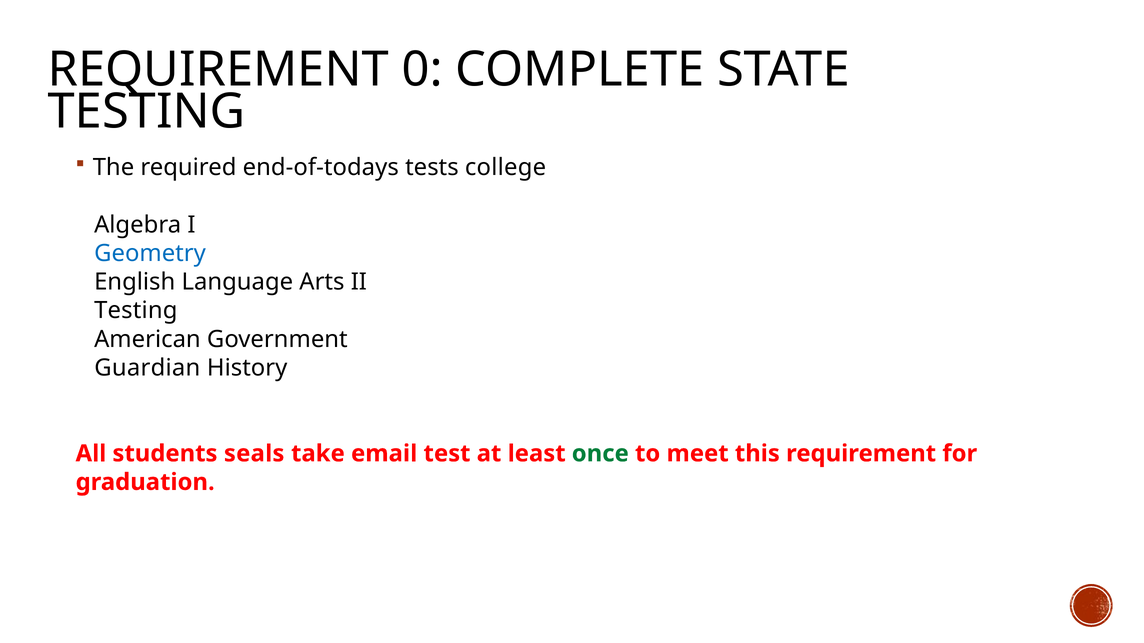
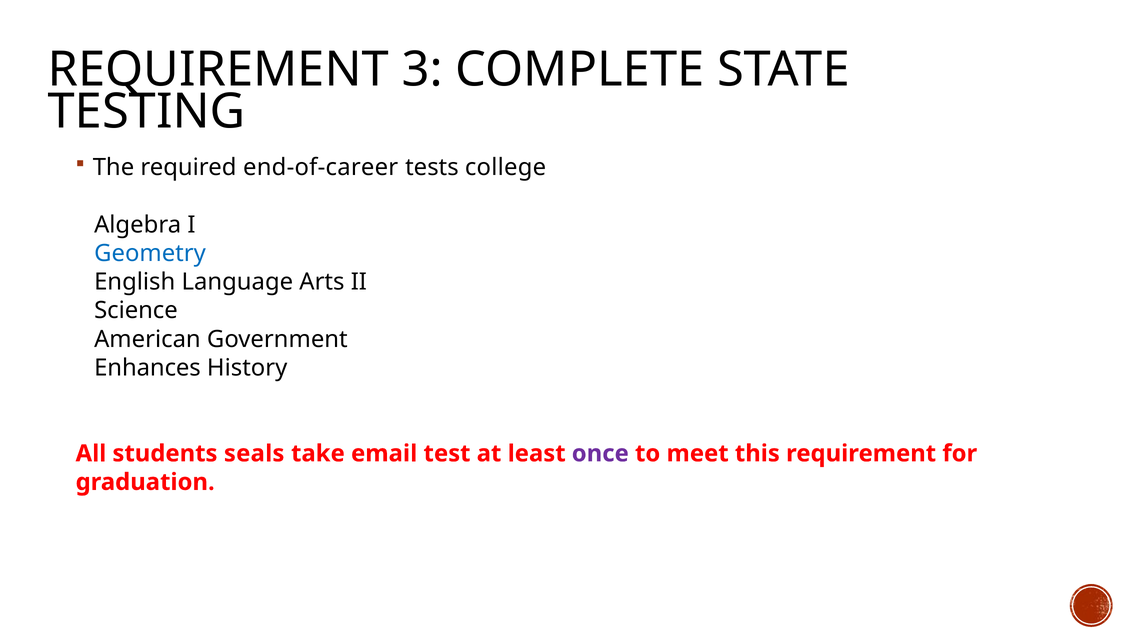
0: 0 -> 3 (422, 70)
end-of-todays: end-of-todays -> end-of-career (321, 167)
Testing: Testing -> Science (136, 311)
Guardian: Guardian -> Enhances (147, 368)
once colour: green -> purple (600, 454)
